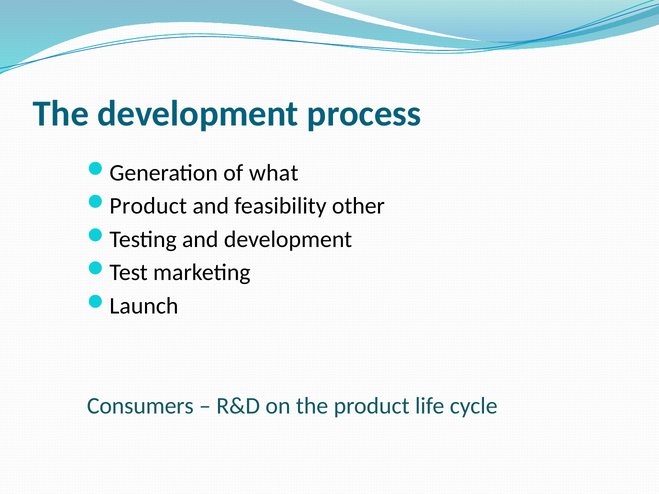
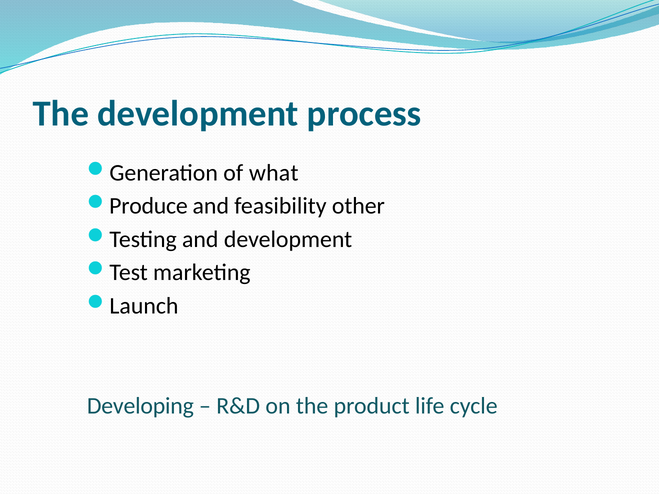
Product: Product -> Produce (148, 206)
Consumers: Consumers -> Developing (140, 406)
